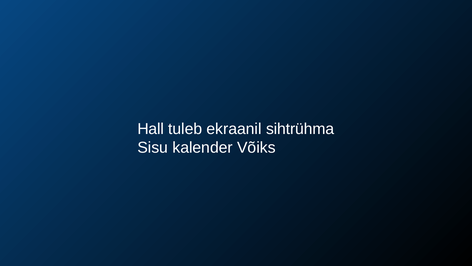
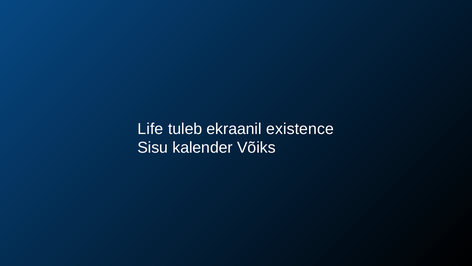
Hall: Hall -> Life (150, 129)
sihtrühma: sihtrühma -> existence (300, 129)
